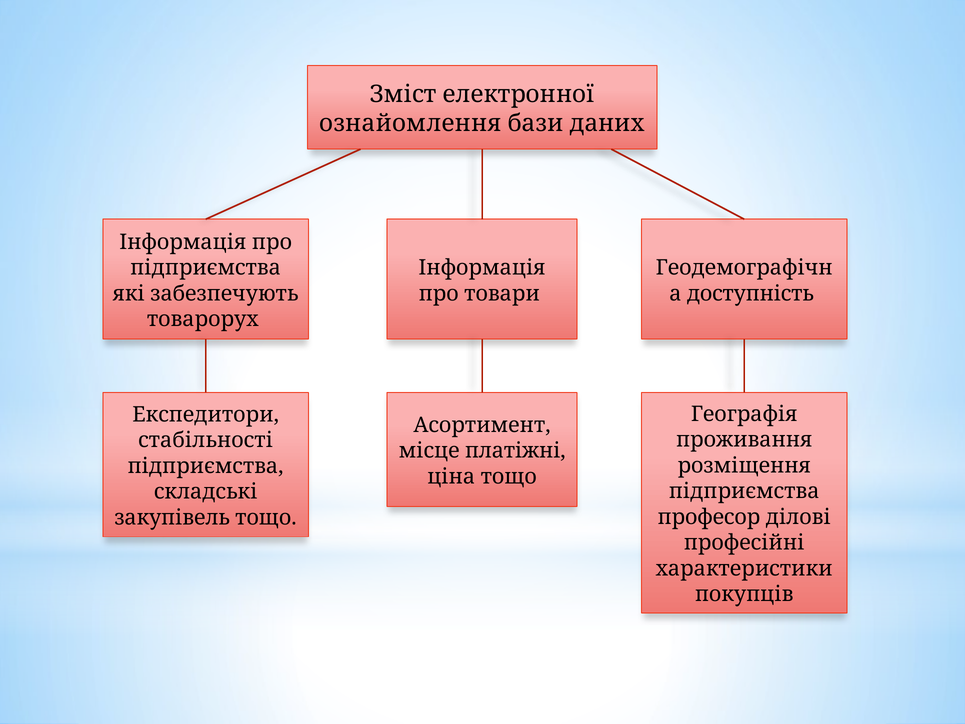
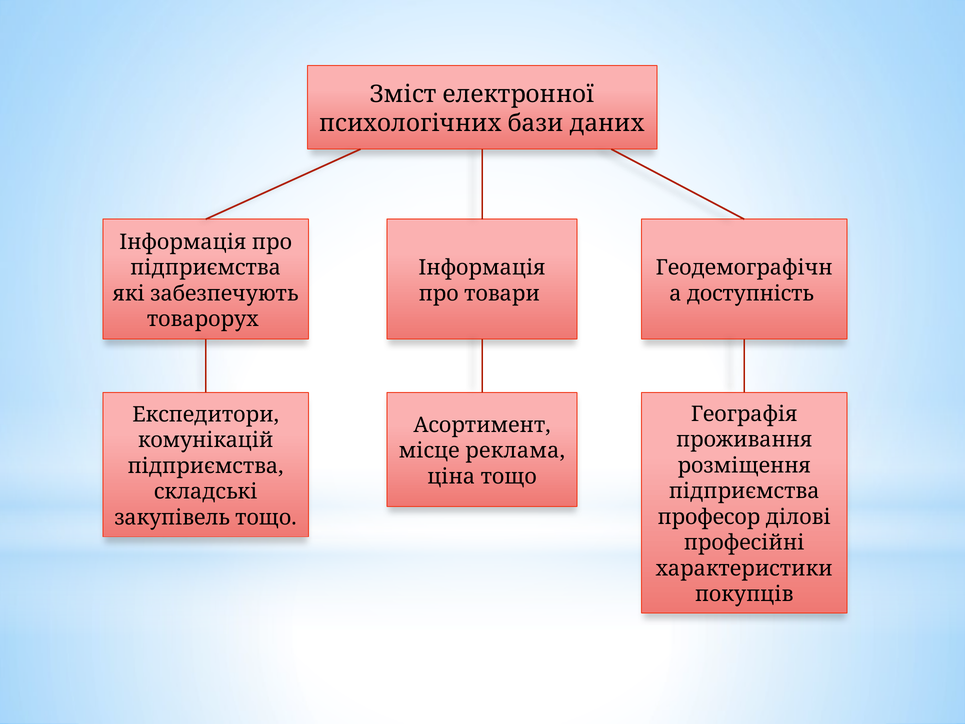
ознайомлення: ознайомлення -> психологічних (410, 123)
стабільності: стабільності -> комунікацій (206, 440)
платіжні: платіжні -> реклама (515, 451)
